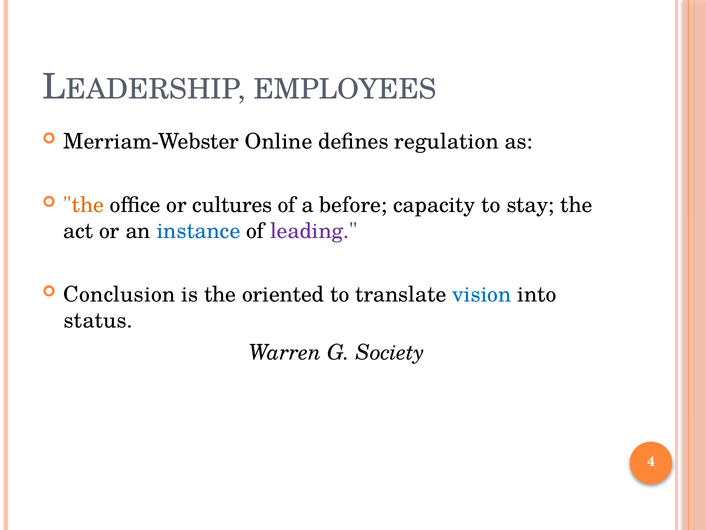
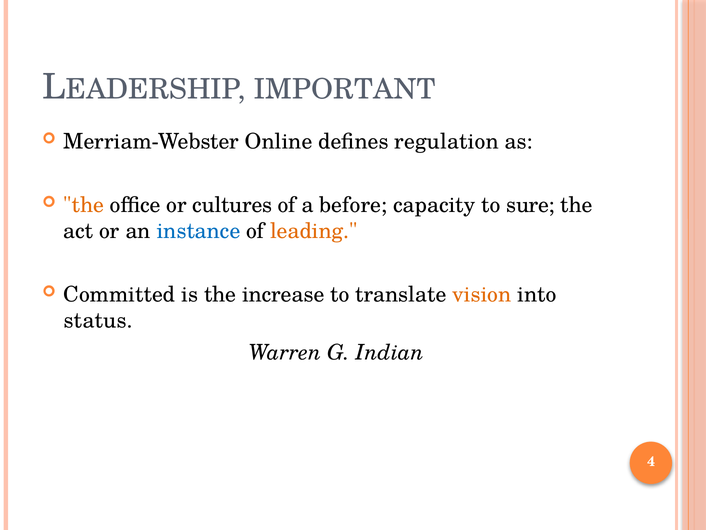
EMPLOYEES: EMPLOYEES -> IMPORTANT (345, 90)
stay: stay -> sure (531, 205)
leading colour: purple -> orange (314, 231)
Conclusion: Conclusion -> Committed (119, 294)
oriented: oriented -> increase (283, 294)
vision colour: blue -> orange (482, 294)
Society: Society -> Indian (390, 352)
